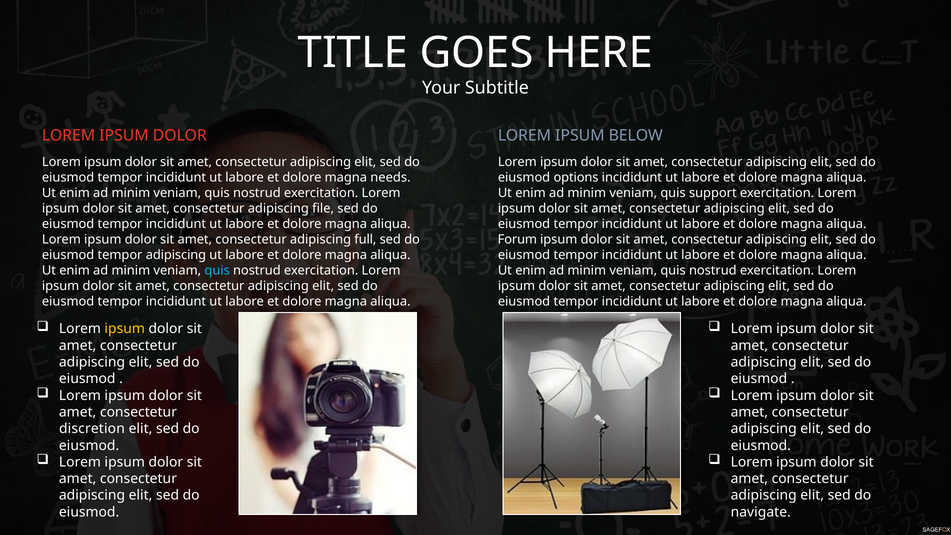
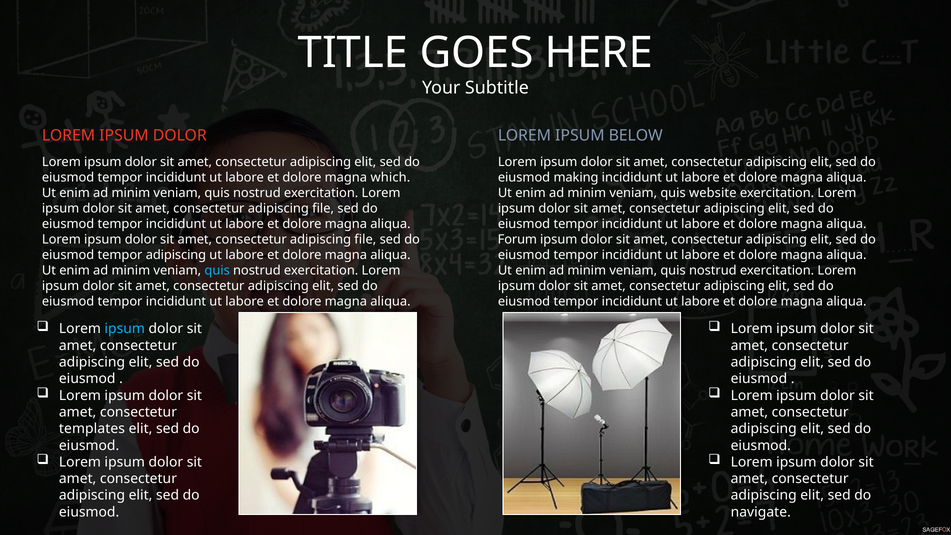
needs: needs -> which (390, 178)
options: options -> making (576, 178)
support: support -> website (713, 193)
full: full -> file (365, 240)
ipsum colour: yellow -> light blue (125, 329)
discretion: discretion -> templates (92, 429)
